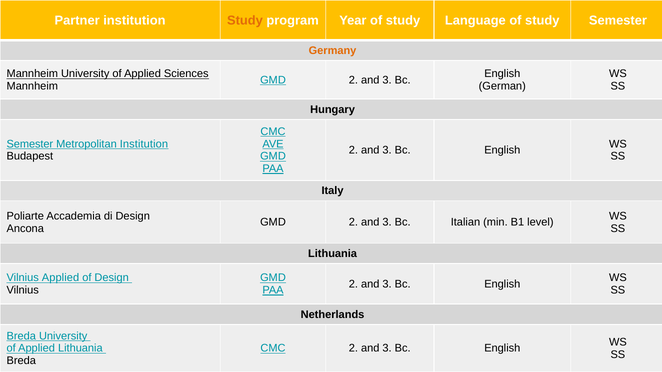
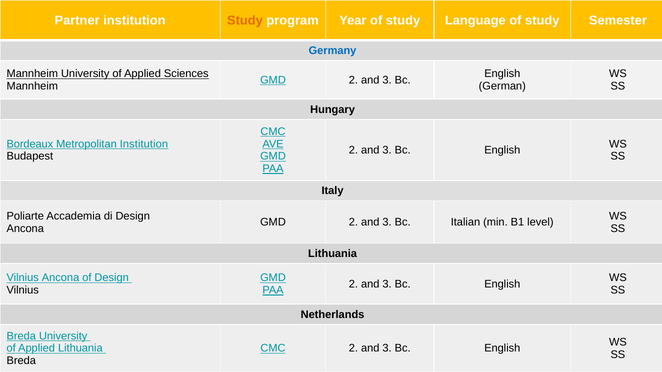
Germany colour: orange -> blue (333, 51)
Semester: Semester -> Bordeaux (30, 144)
Vilnius Applied: Applied -> Ancona (61, 278)
